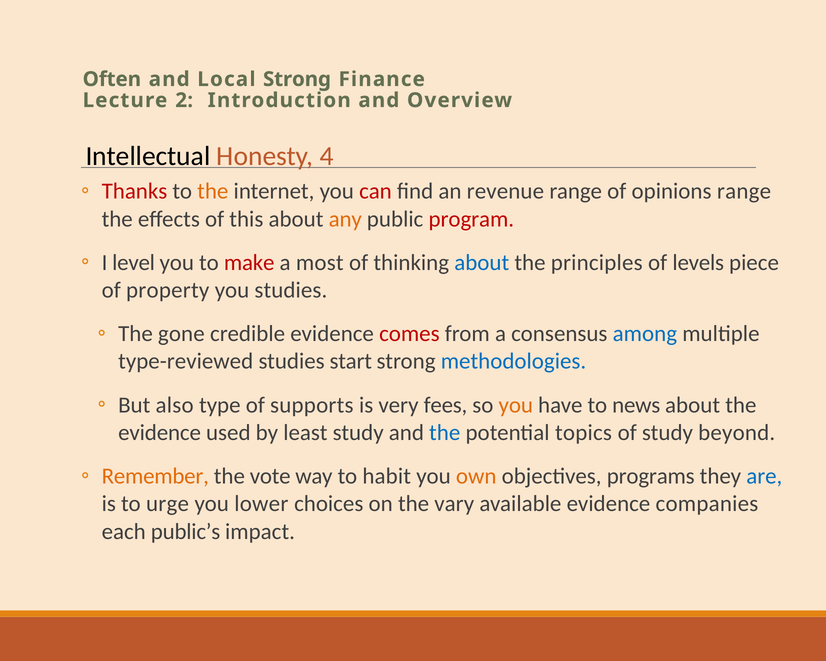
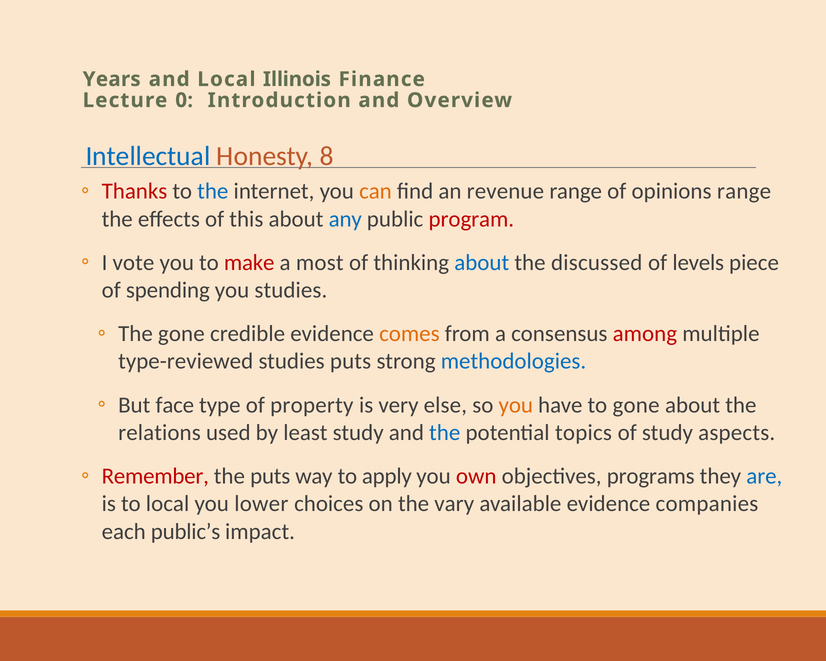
Often: Often -> Years (112, 79)
Local Strong: Strong -> Illinois (297, 79)
2: 2 -> 0 (184, 100)
Intellectual colour: black -> blue (148, 156)
4: 4 -> 8 (326, 156)
the colour: orange -> blue (213, 191)
can colour: red -> orange (375, 191)
any colour: orange -> blue (345, 219)
level: level -> vote (133, 262)
principles: principles -> discussed (597, 262)
property: property -> spending (168, 290)
comes colour: red -> orange (409, 334)
among colour: blue -> red (645, 334)
studies start: start -> puts (351, 361)
also: also -> face (175, 405)
supports: supports -> property (312, 405)
fees: fees -> else (445, 405)
to news: news -> gone (636, 405)
evidence: evidence -> relations (159, 433)
beyond: beyond -> aspects (737, 433)
Remember colour: orange -> red (155, 476)
the vote: vote -> puts (270, 476)
habit: habit -> apply (387, 476)
own colour: orange -> red (476, 476)
to urge: urge -> local (168, 504)
